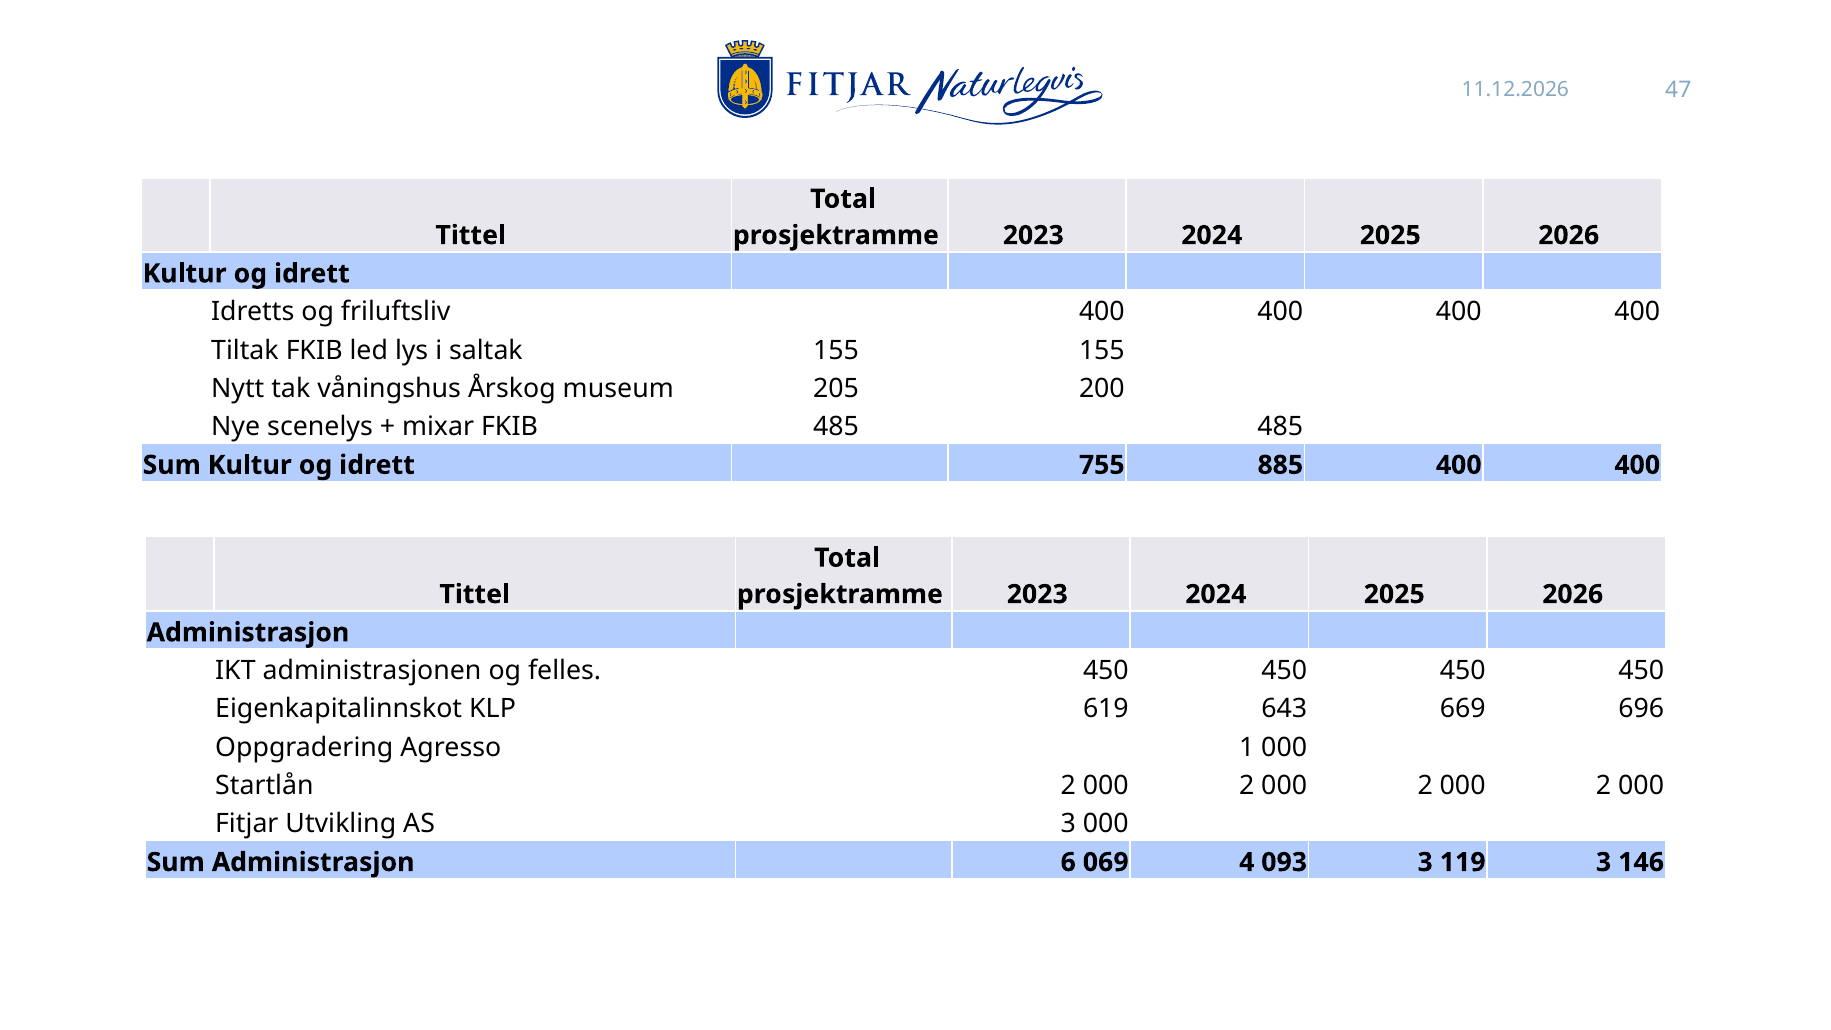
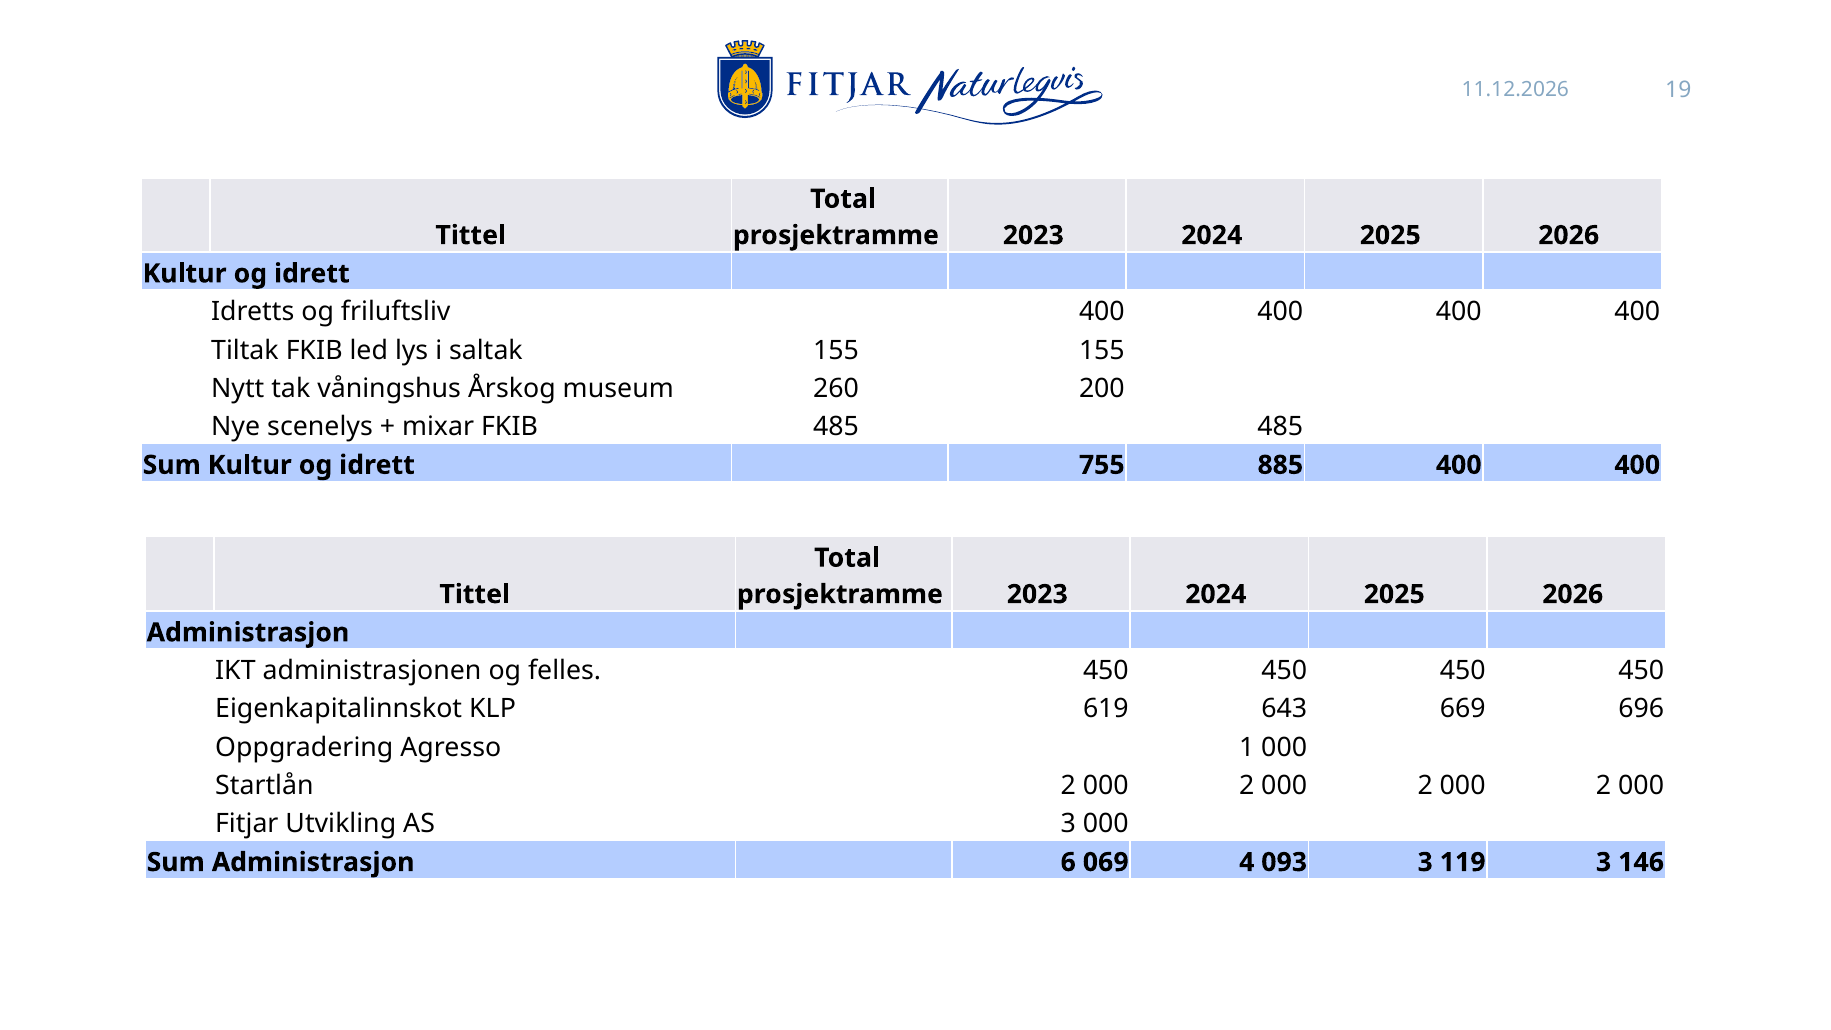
47: 47 -> 19 (1678, 90)
205: 205 -> 260 (836, 388)
